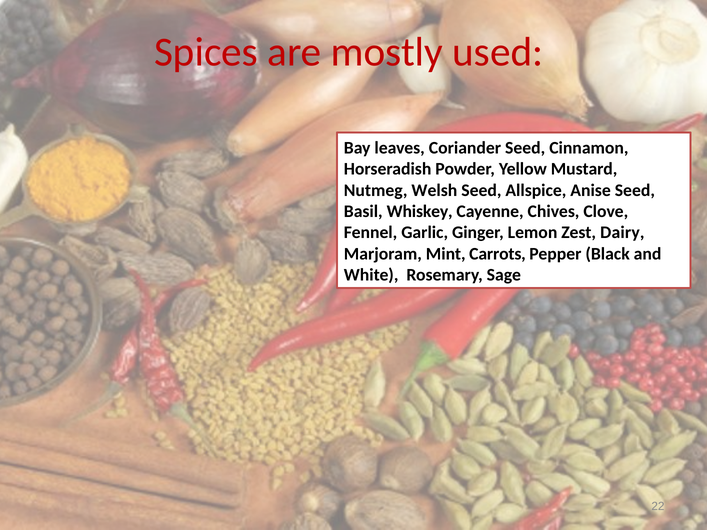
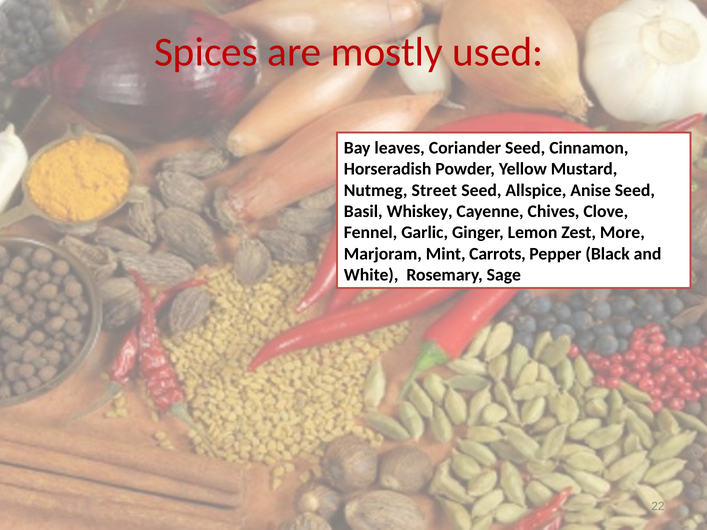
Welsh: Welsh -> Street (434, 190)
Dairy: Dairy -> More (622, 233)
